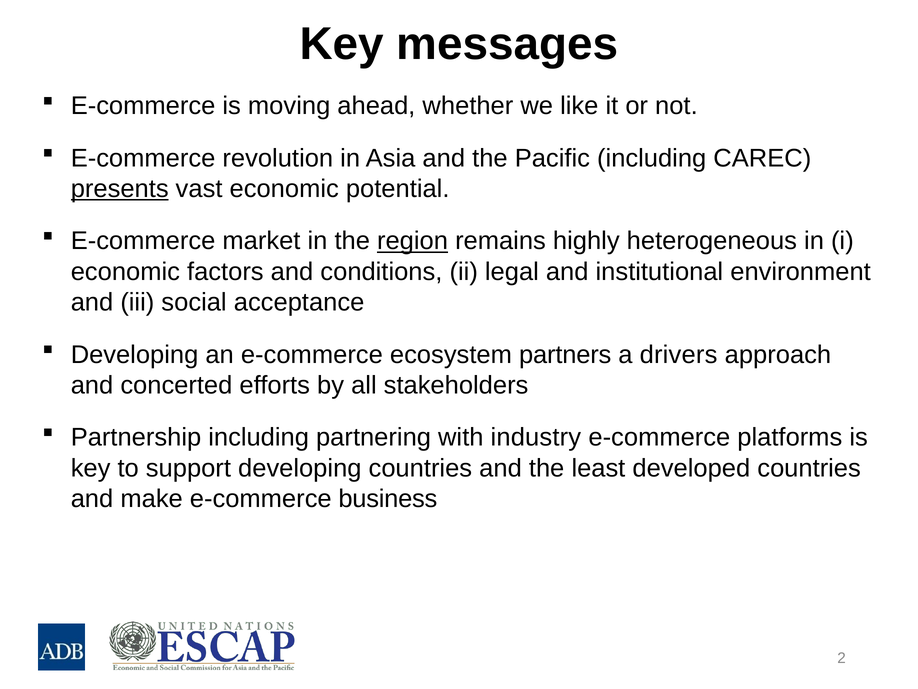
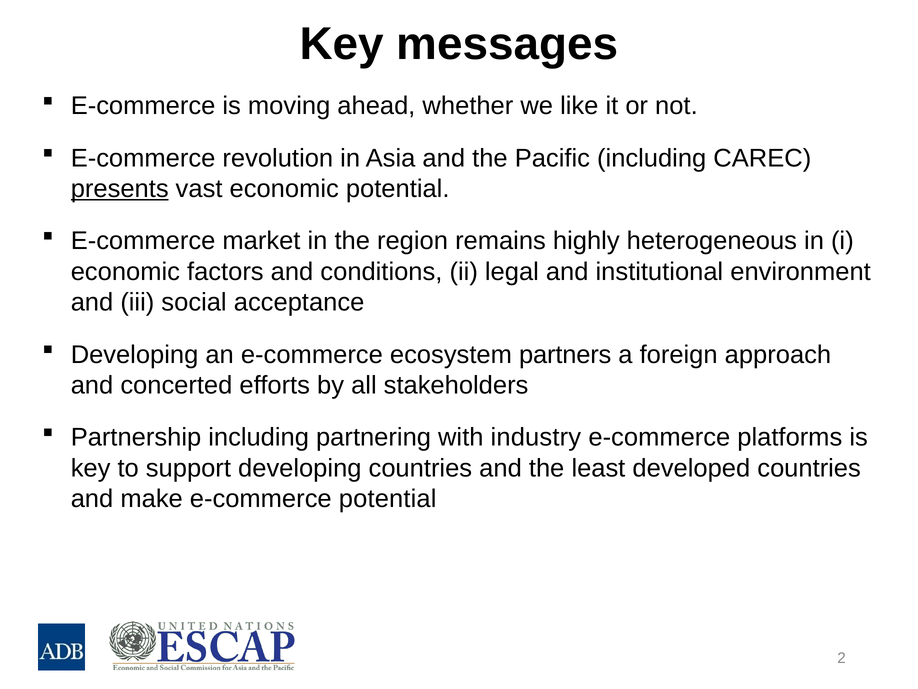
region underline: present -> none (413, 241)
drivers: drivers -> foreign (679, 354)
e-commerce business: business -> potential (388, 498)
